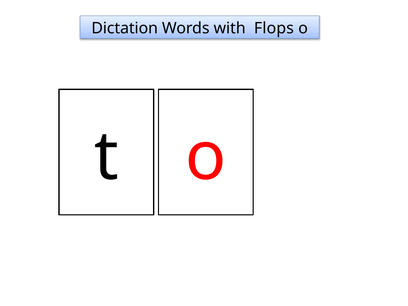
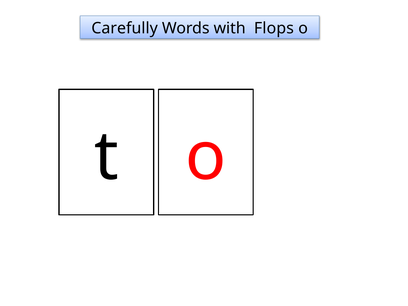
Dictation: Dictation -> Carefully (125, 28)
